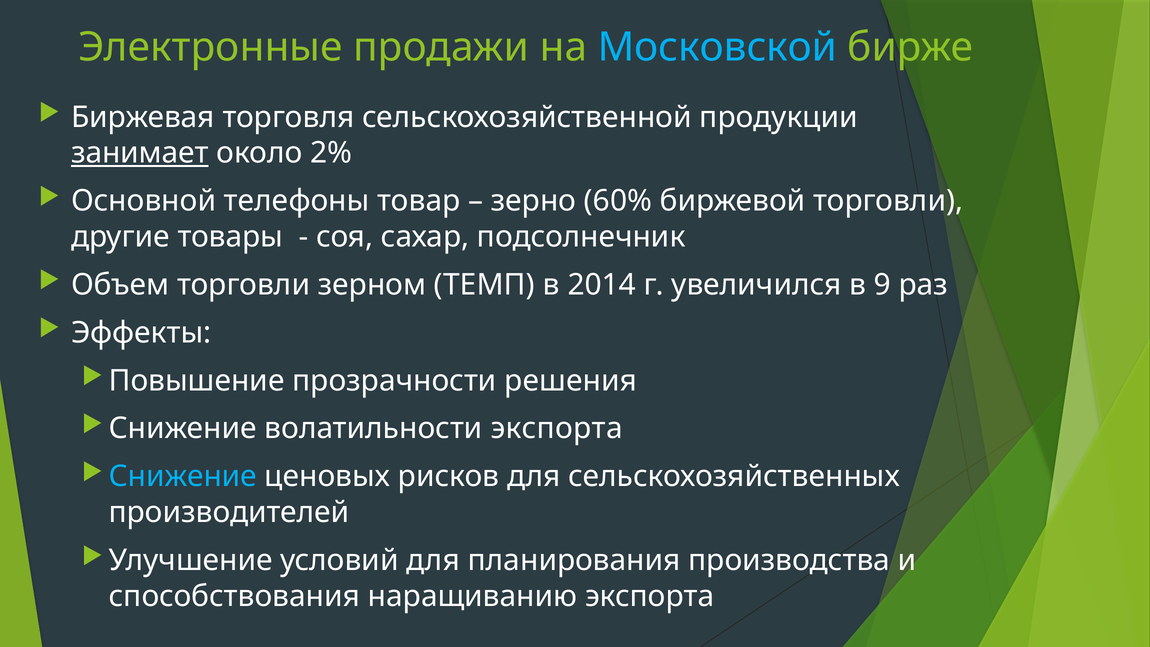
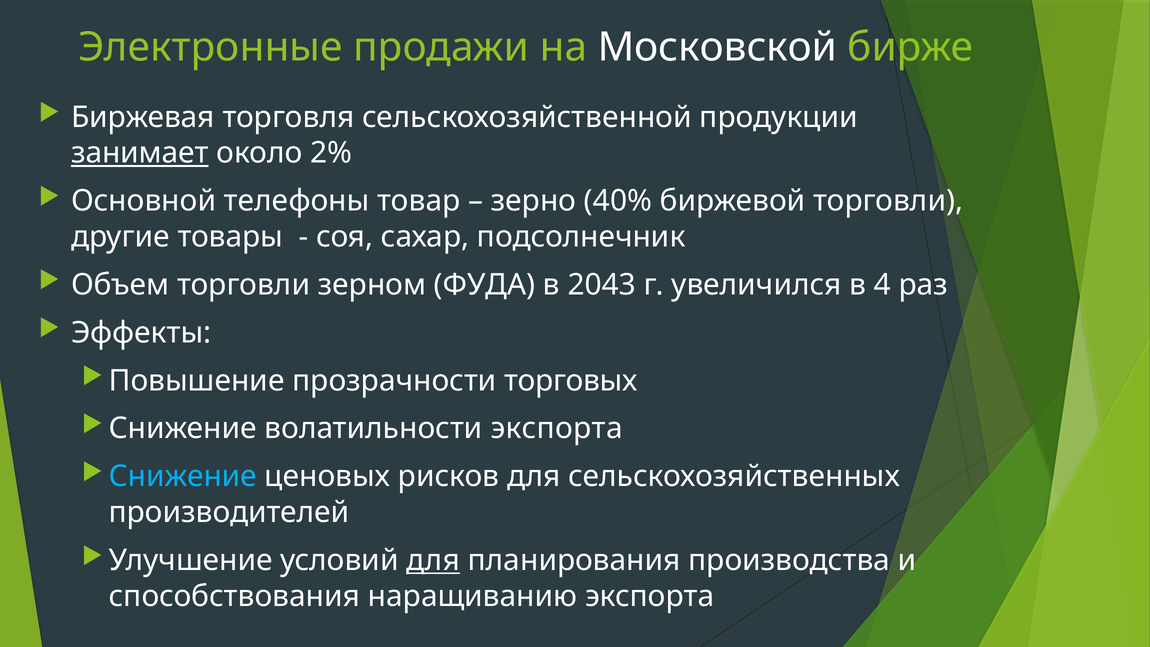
Московской colour: light blue -> white (717, 48)
60%: 60% -> 40% (618, 201)
ТЕМП: ТЕМП -> ФУДА (485, 285)
2014: 2014 -> 2043 (602, 285)
9: 9 -> 4 (882, 285)
решения: решения -> торговых (571, 381)
для underline: none -> present (433, 560)
